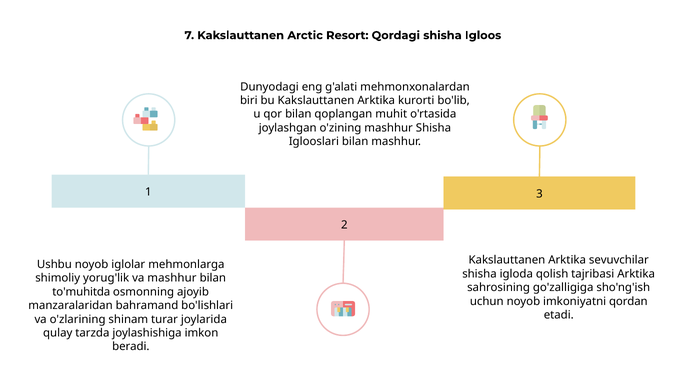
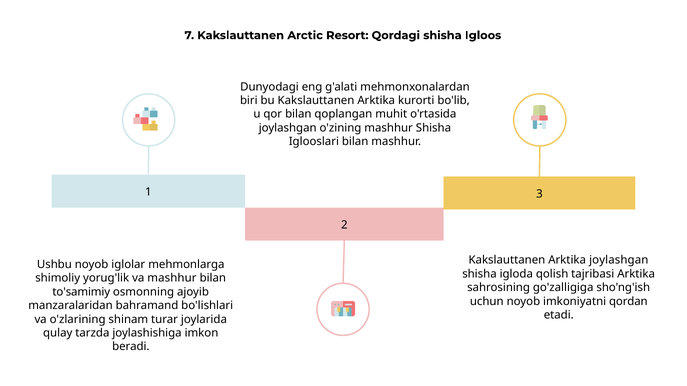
Arktika sevuvchilar: sevuvchilar -> joylashgan (619, 260)
to'muhitda: to'muhitda -> to'samimiy (81, 292)
